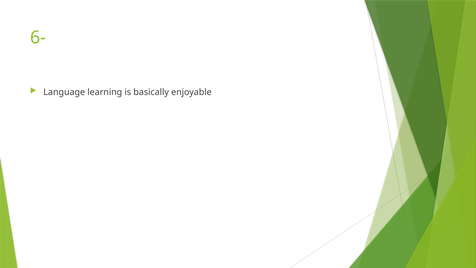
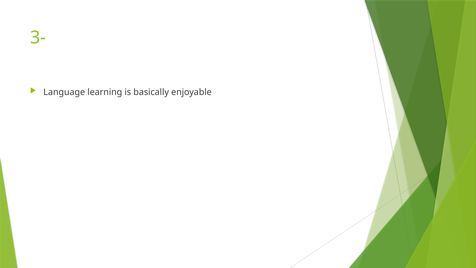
6-: 6- -> 3- (38, 38)
